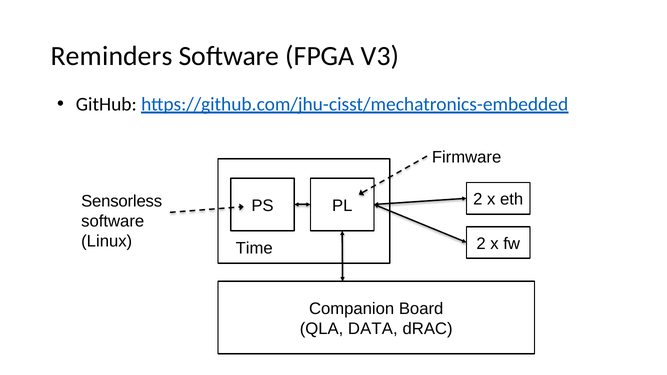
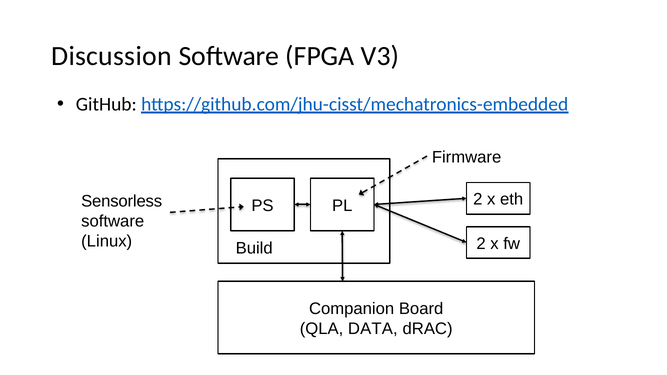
Reminders: Reminders -> Discussion (112, 56)
Time: Time -> Build (254, 248)
